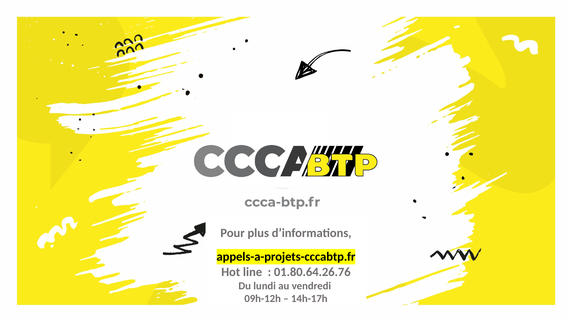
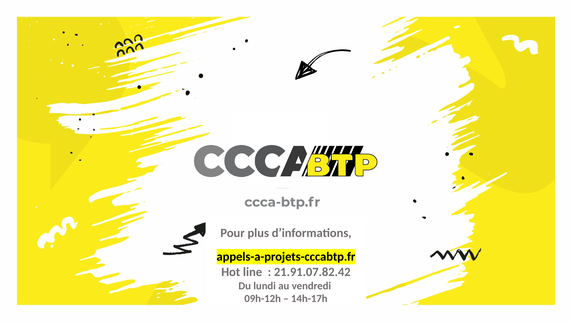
01.80.64.26.76: 01.80.64.26.76 -> 21.91.07.82.42 (312, 272)
